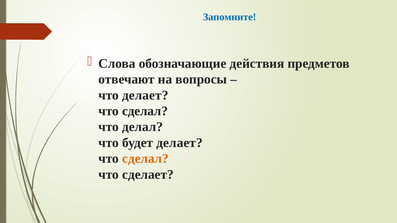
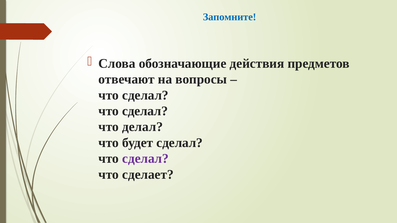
делает: делает -> сделал (145, 95)
будет делает: делает -> сделал (180, 143)
сделал colour: orange -> purple (145, 159)
